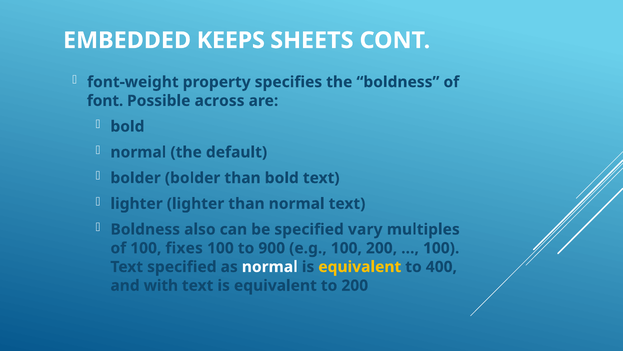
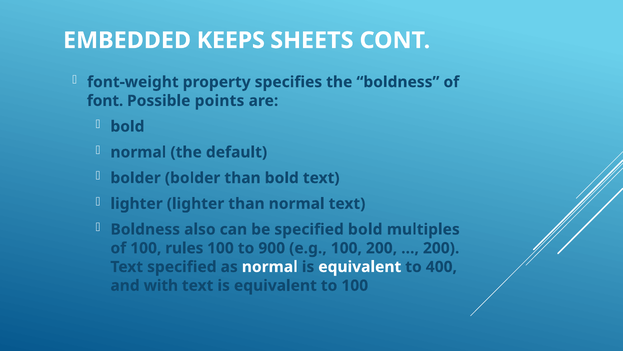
across: across -> points (219, 101)
specified vary: vary -> bold (365, 229)
fixes: fixes -> rules (184, 248)
100: 100 -> 200 (441, 248)
equivalent colour: yellow -> white (360, 266)
to 200: 200 -> 100 (355, 285)
